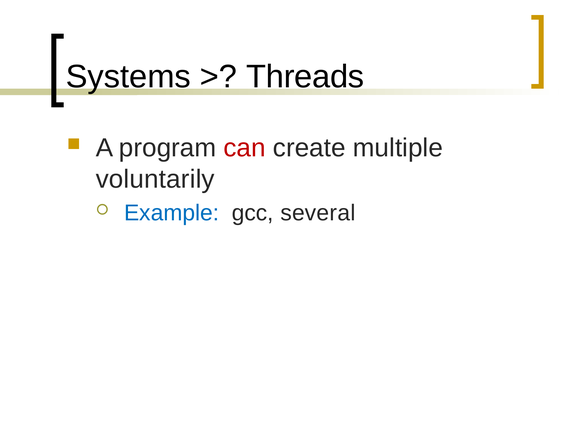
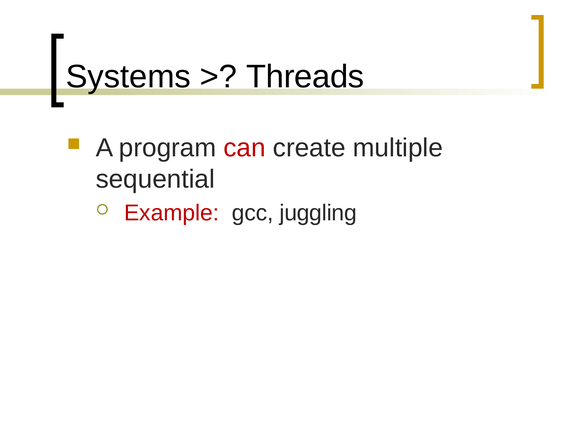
voluntarily: voluntarily -> sequential (155, 179)
Example colour: blue -> red (172, 213)
several: several -> juggling (318, 213)
